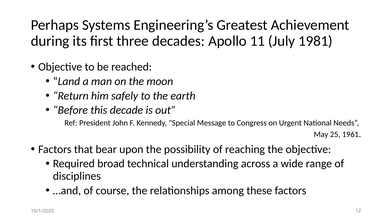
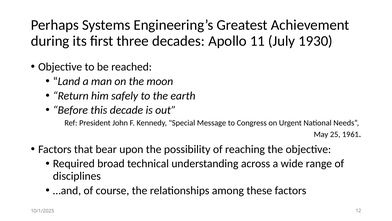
1981: 1981 -> 1930 (316, 41)
